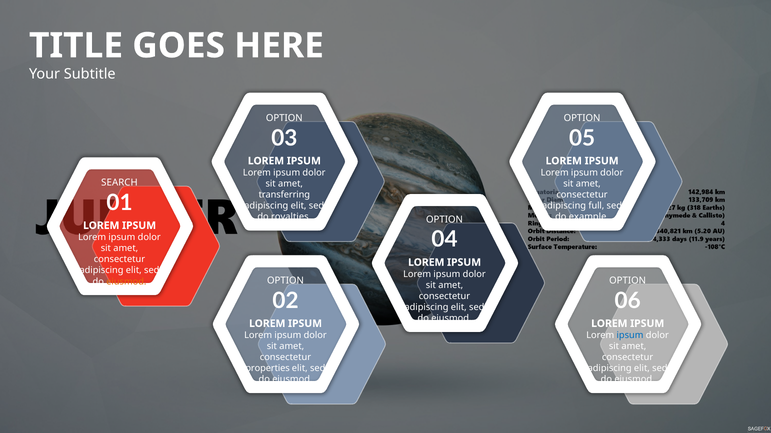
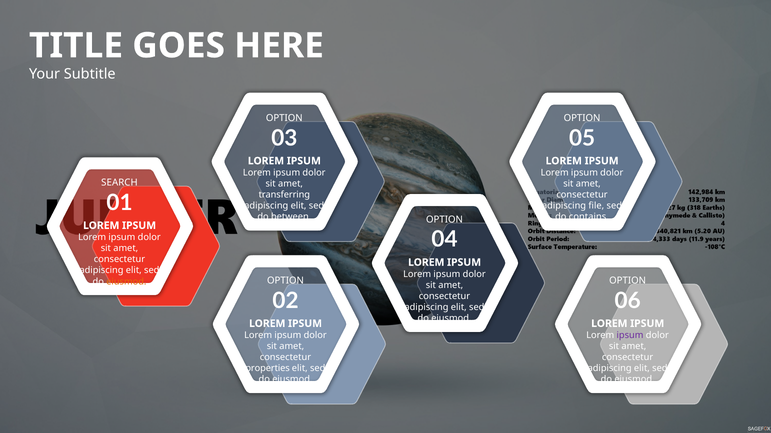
full: full -> file (596, 206)
royalties: royalties -> between (291, 217)
example: example -> contains (589, 217)
ipsum colour: blue -> purple (630, 336)
